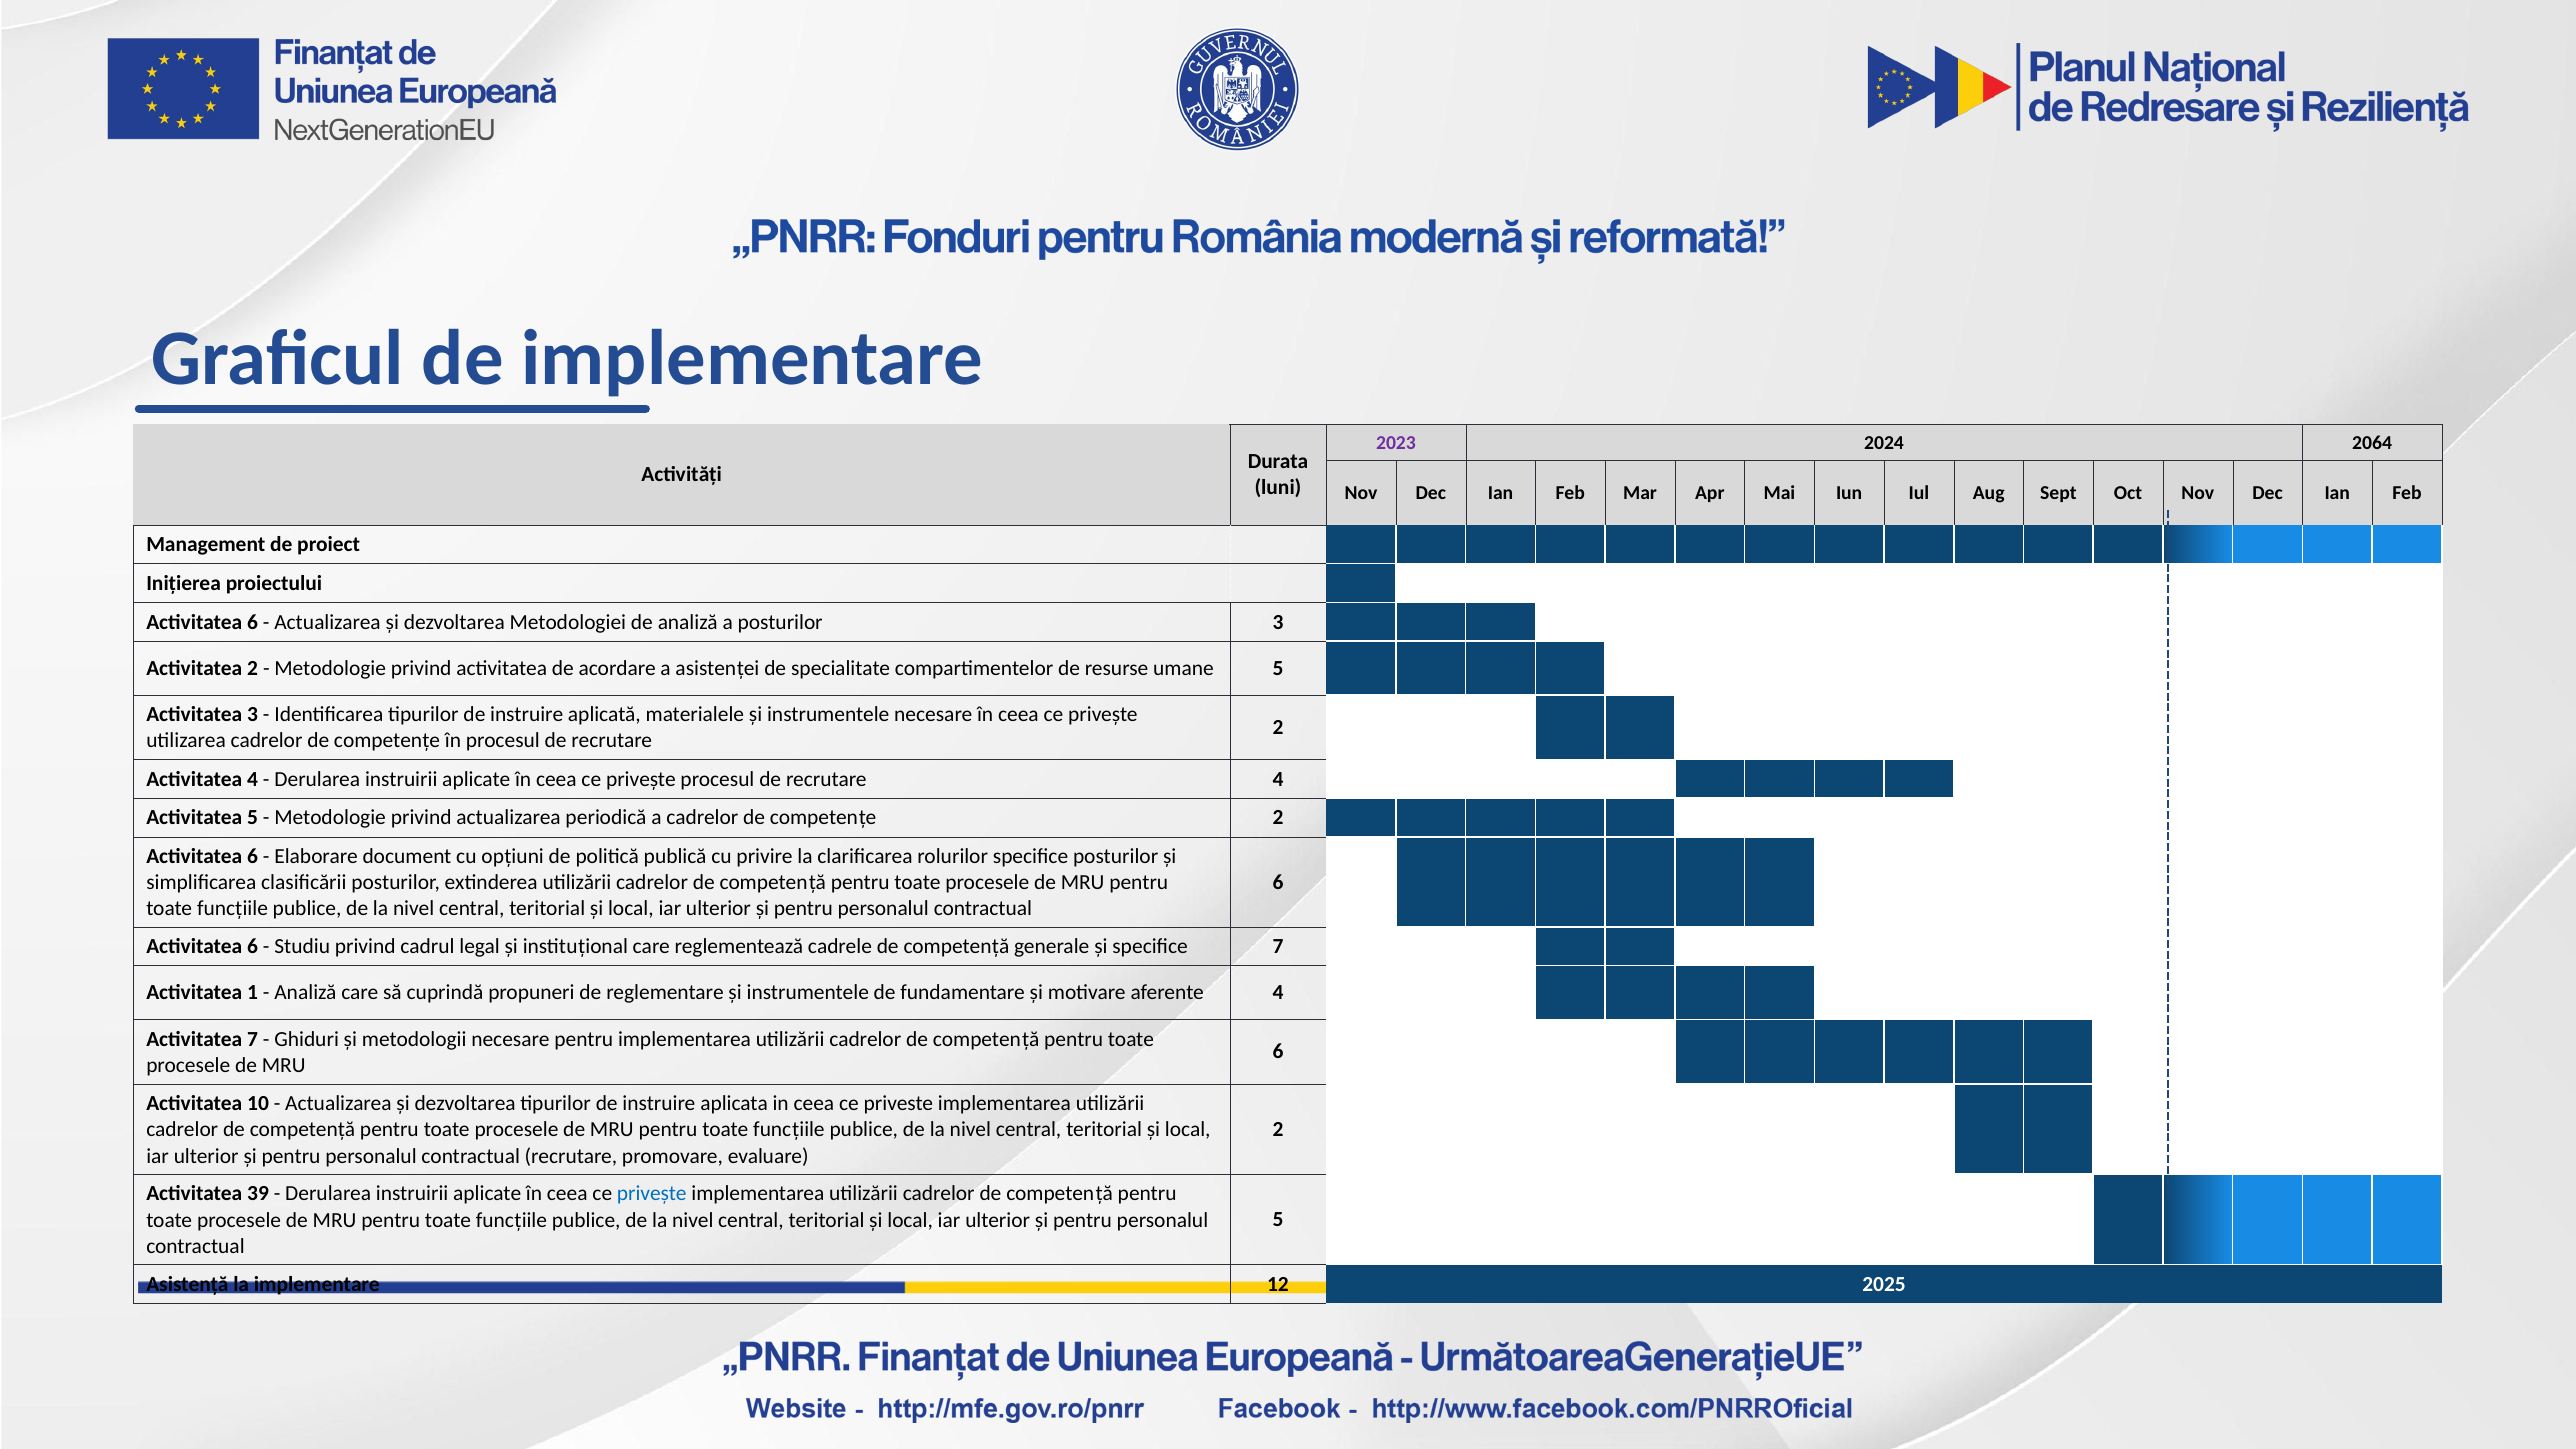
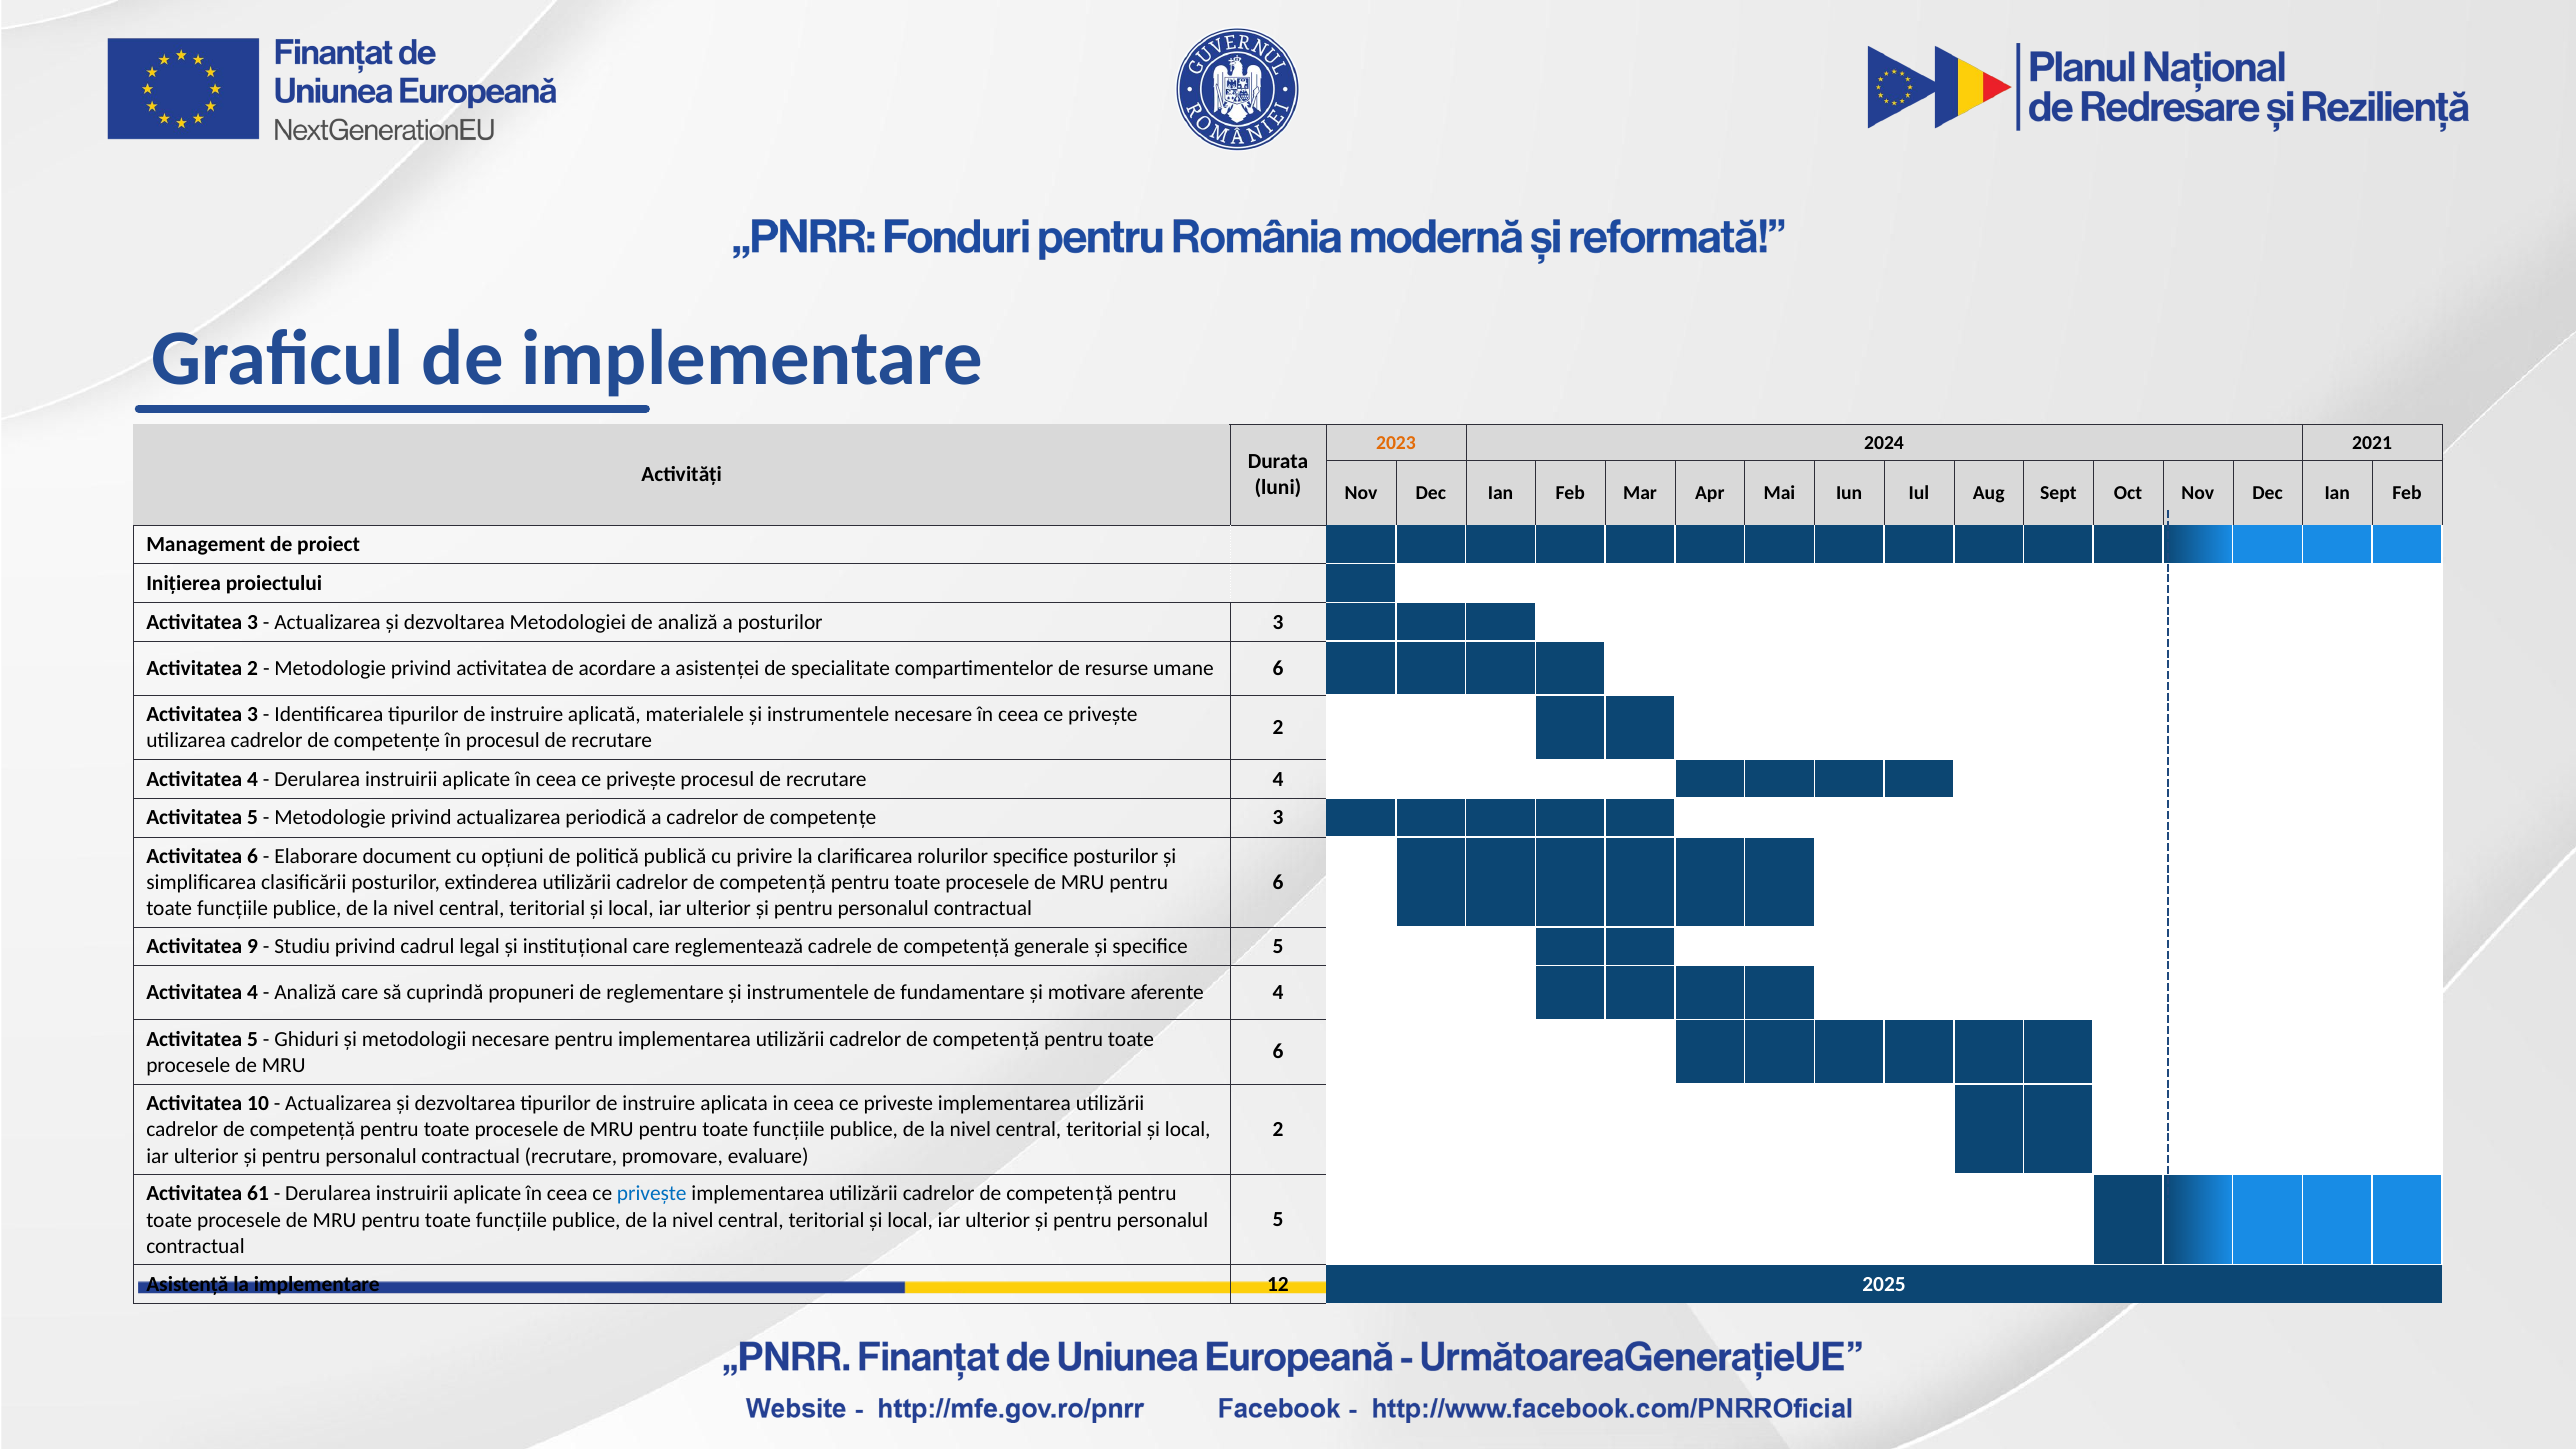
2023 colour: purple -> orange (1396, 443)
2064: 2064 -> 2021 (2372, 443)
6: 6 -> 3 (253, 622)
umane 5: 5 -> 6 (1278, 668)
2: 2 -> 3 (1278, 818)
6: 6 -> 9 (253, 947)
specifice 7: 7 -> 5 (1278, 947)
1: 1 -> 4 (253, 993)
7: 7 -> 5 (253, 1039)
39: 39 -> 61 (258, 1194)
